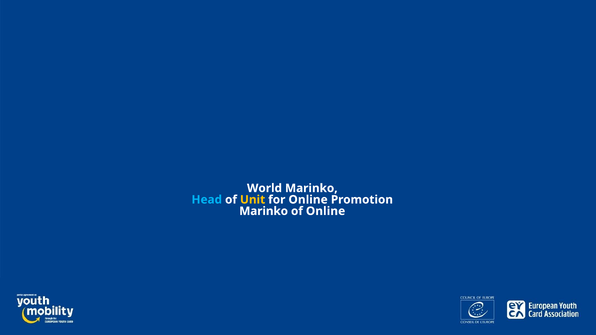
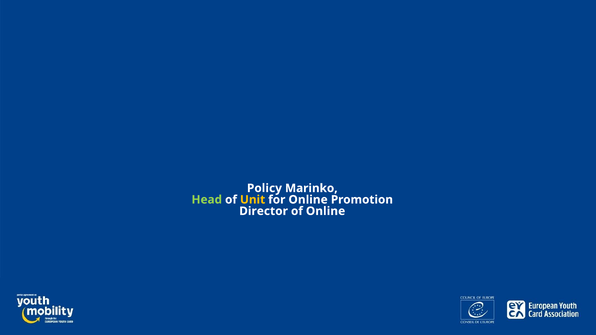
World: World -> Policy (264, 188)
Head colour: light blue -> light green (207, 200)
Marinko: Marinko -> Director (264, 211)
